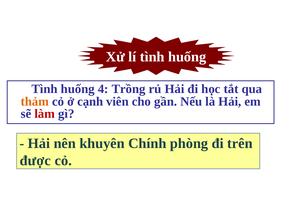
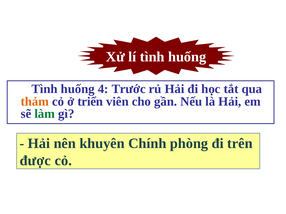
Trồng: Trồng -> Trước (129, 89)
cạnh: cạnh -> triển (90, 102)
làm colour: red -> green (45, 114)
